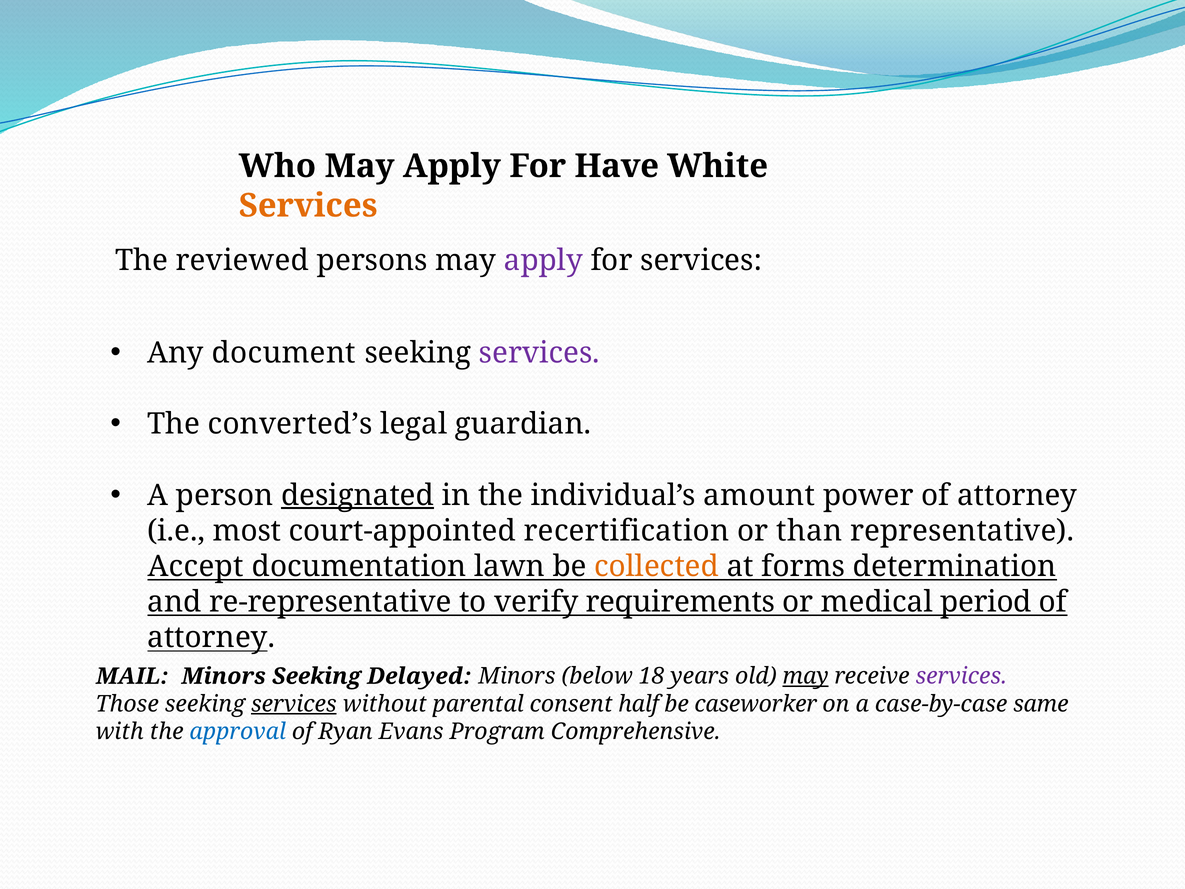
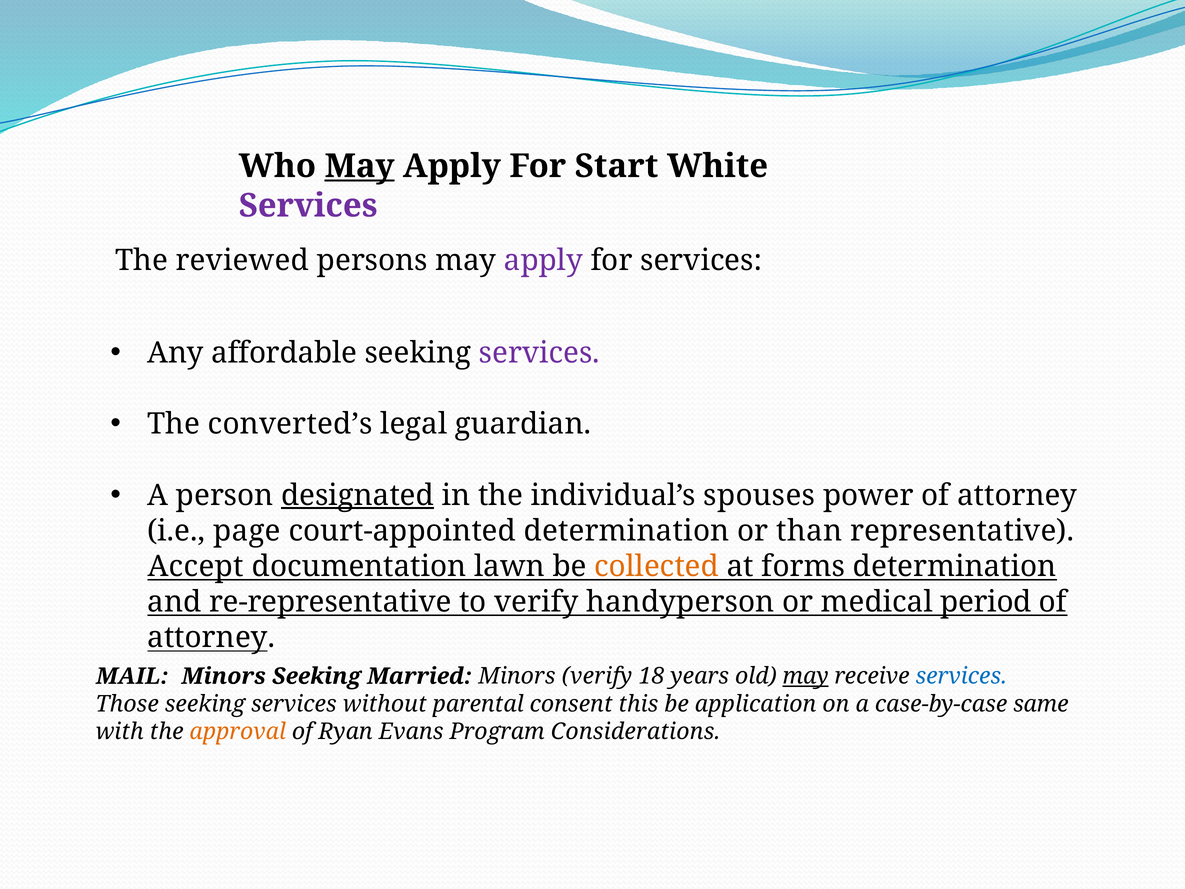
May underline: none -> present (360, 166)
Have: Have -> Start (616, 166)
Services colour: orange -> purple (308, 206)
document: document -> affordable (284, 353)
amount: amount -> spouses (759, 495)
most: most -> page (247, 531)
court-appointed recertification: recertification -> determination (627, 531)
requirements: requirements -> handyperson (680, 602)
Delayed: Delayed -> Married (420, 676)
Minors below: below -> verify (597, 676)
services colour: purple -> blue (961, 676)
services underline: present -> none (294, 704)
half: half -> this (638, 704)
caseworker: caseworker -> application (756, 704)
approval colour: blue -> orange (238, 731)
Comprehensive: Comprehensive -> Considerations (636, 731)
